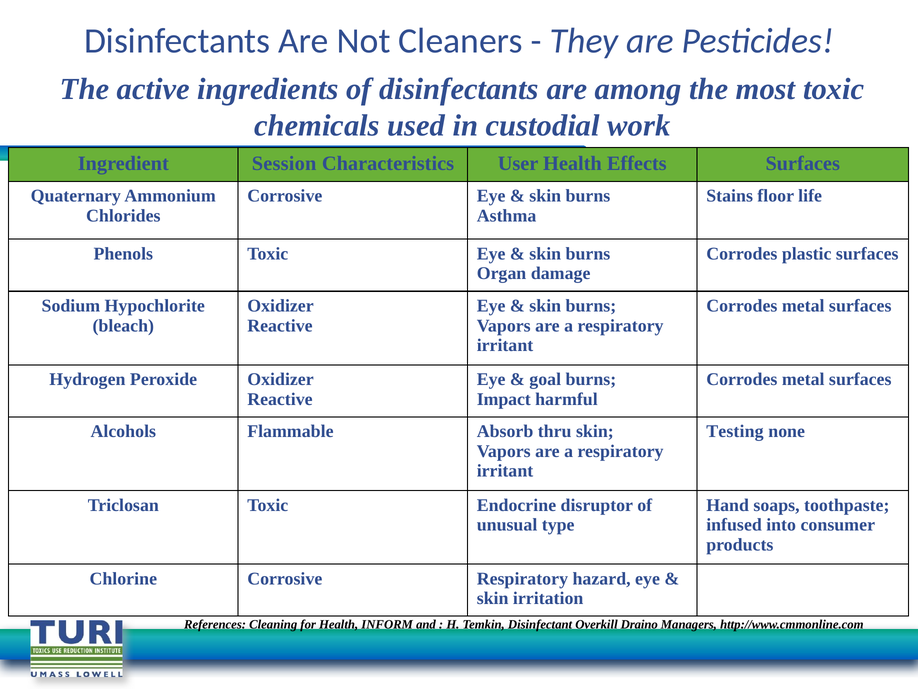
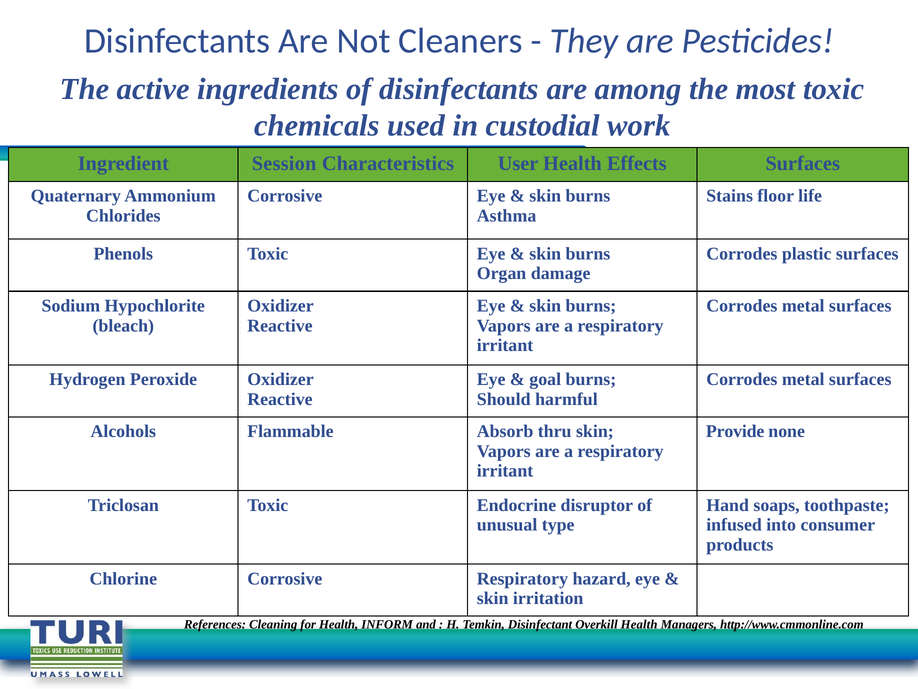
Impact: Impact -> Should (504, 399)
Testing: Testing -> Provide (735, 431)
Overkill Draino: Draino -> Health (639, 624)
